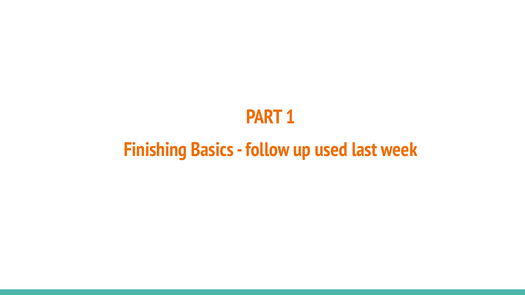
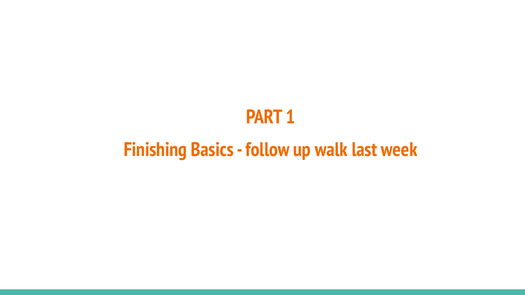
used: used -> walk (331, 150)
